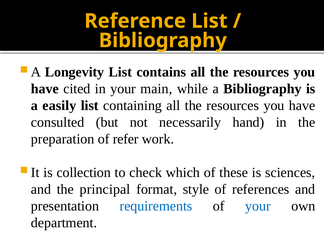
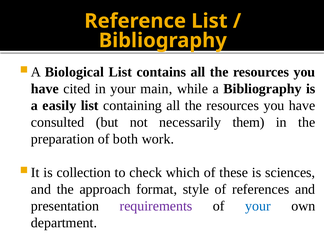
Longevity: Longevity -> Biological (74, 72)
hand: hand -> them (249, 122)
refer: refer -> both (126, 139)
principal: principal -> approach (105, 189)
requirements colour: blue -> purple (156, 206)
